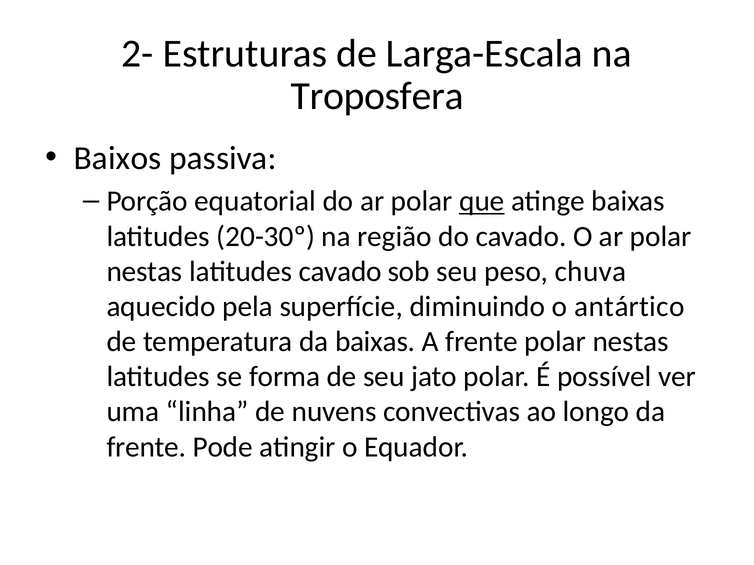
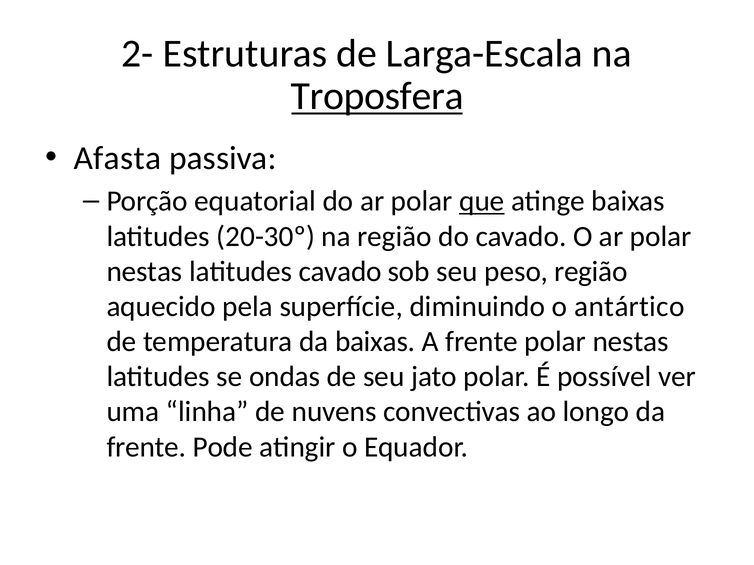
Troposfera underline: none -> present (377, 96)
Baixos: Baixos -> Afasta (117, 158)
peso chuva: chuva -> região (591, 272)
forma: forma -> ondas (285, 377)
